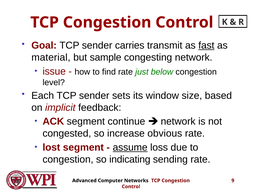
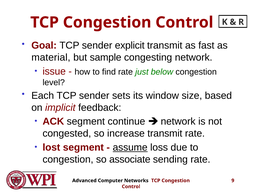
carries: carries -> explicit (130, 46)
fast underline: present -> none (206, 46)
increase obvious: obvious -> transmit (165, 133)
indicating: indicating -> associate (130, 159)
